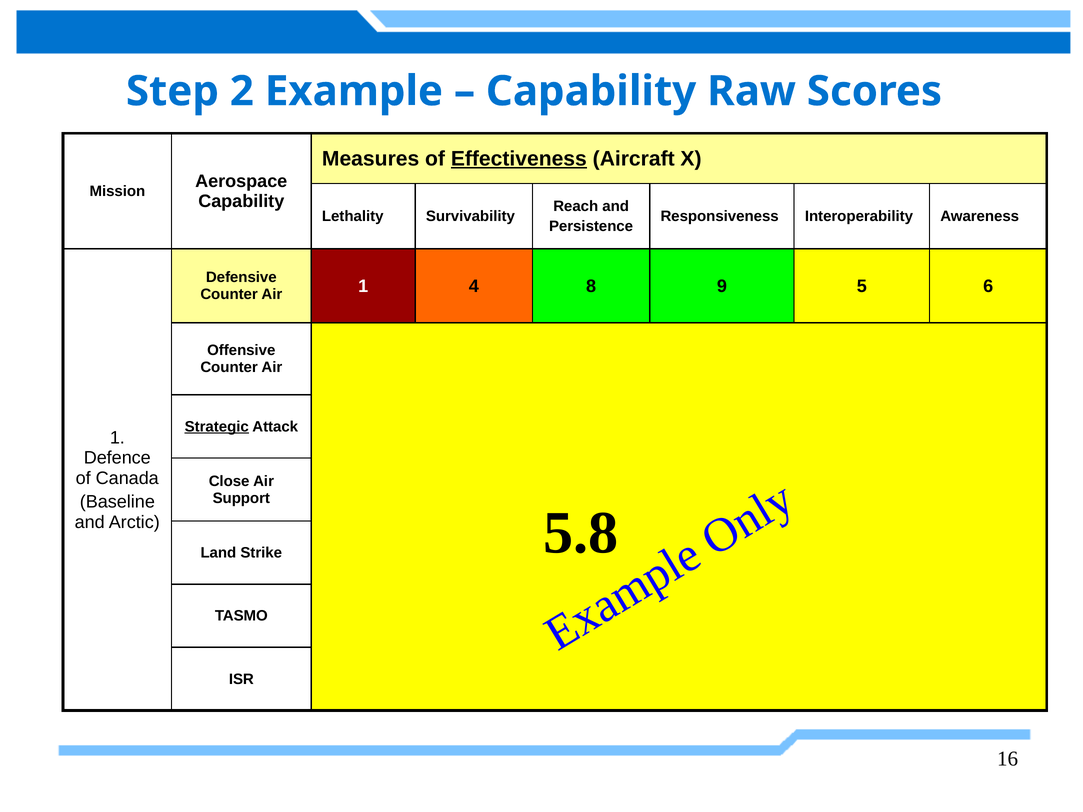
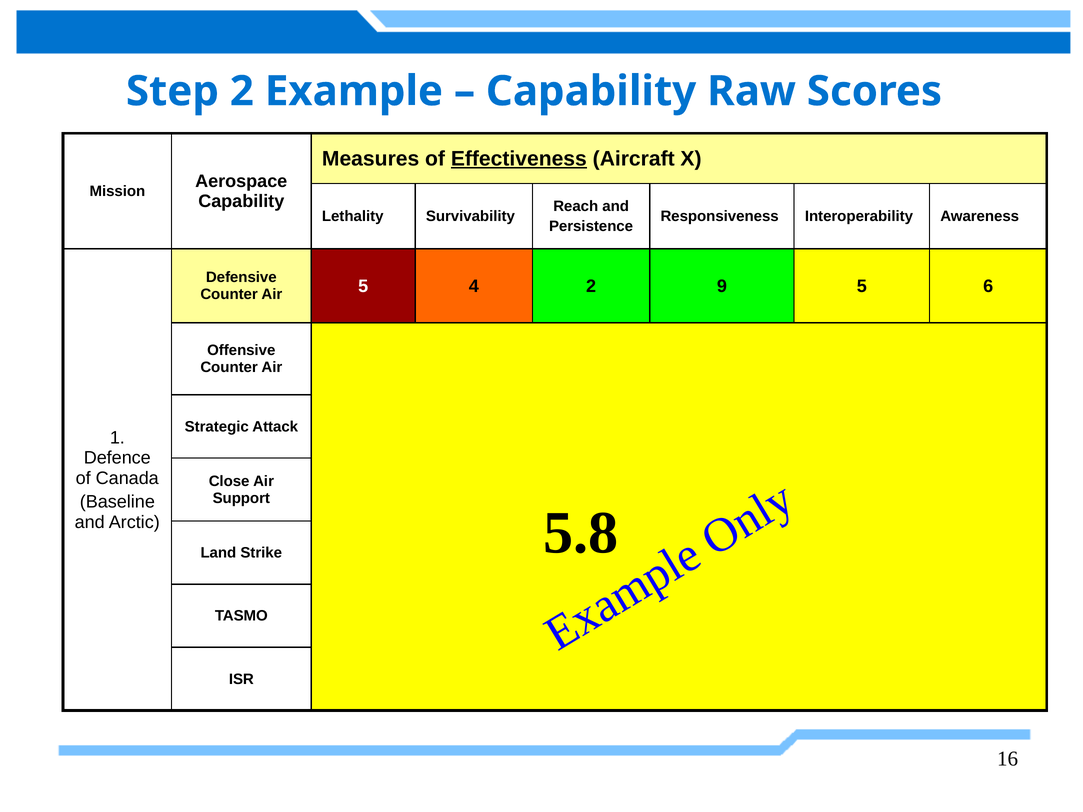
Air 1: 1 -> 5 (363, 286)
4 8: 8 -> 2 (591, 286)
Strategic underline: present -> none (217, 427)
